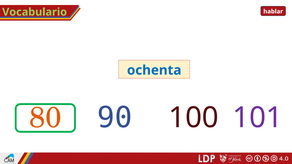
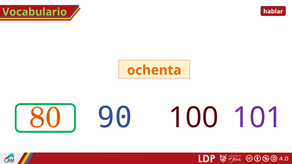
ochenta colour: blue -> orange (154, 70)
